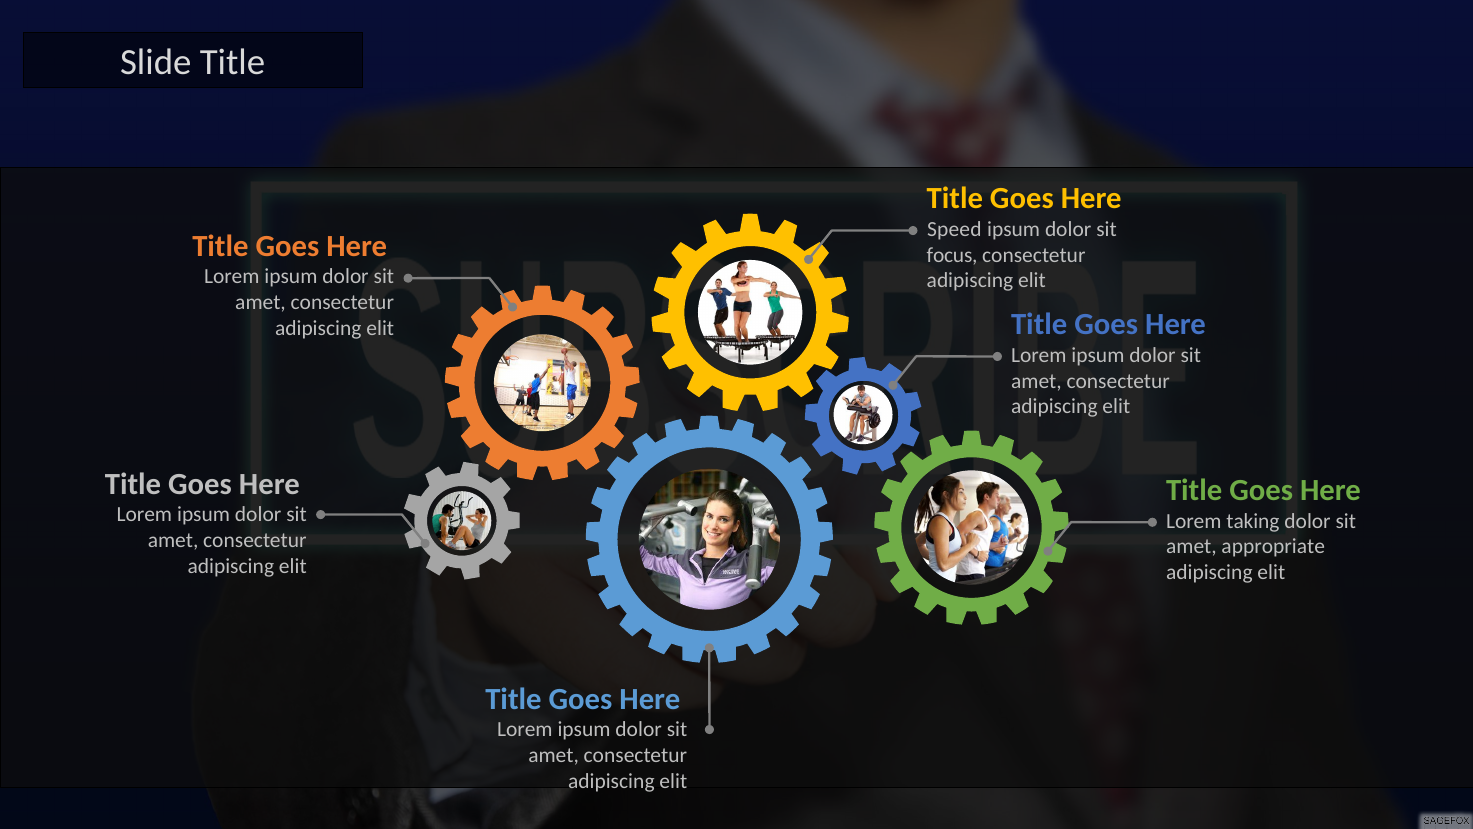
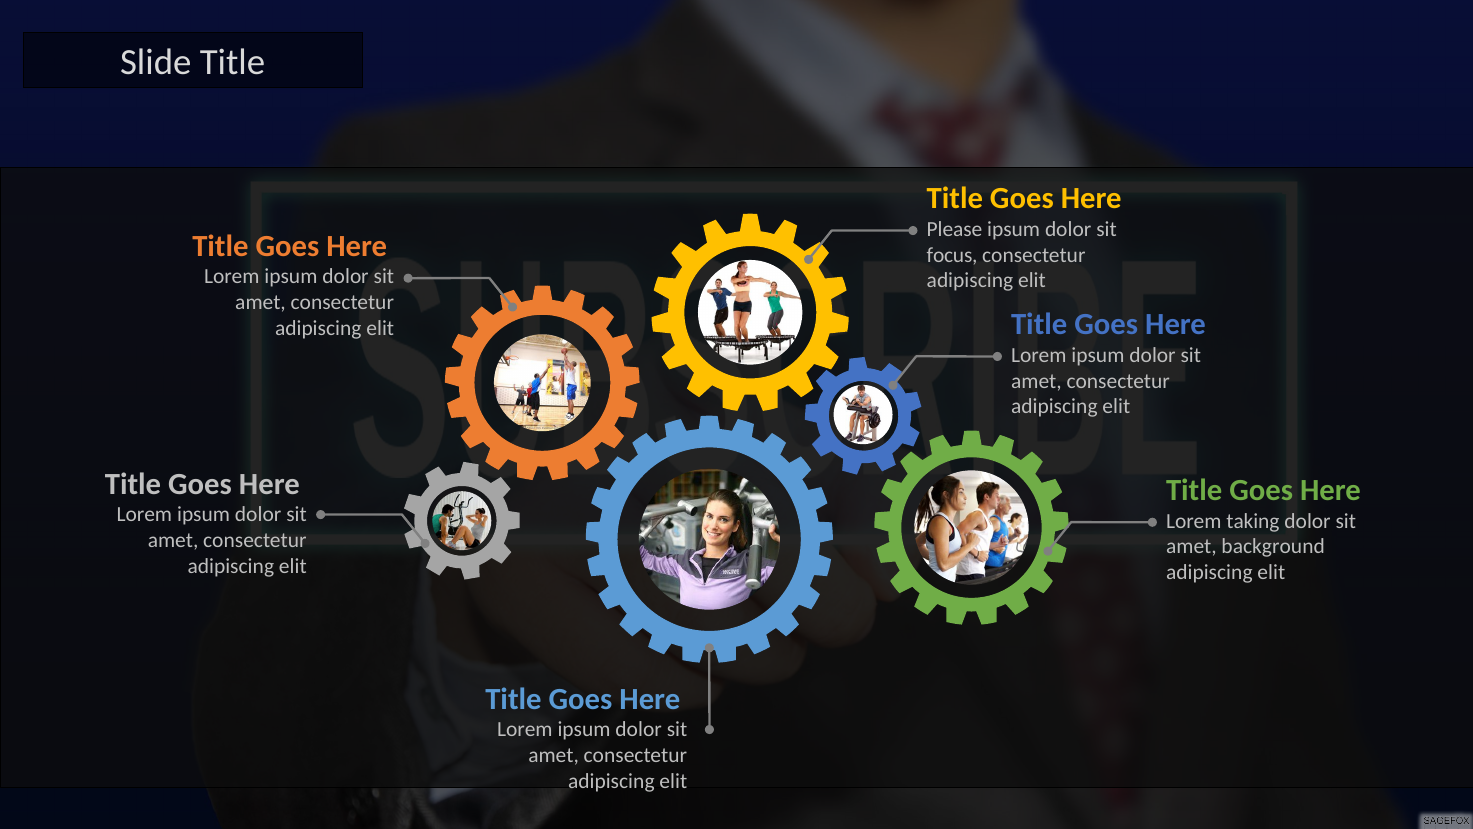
Speed: Speed -> Please (954, 229)
appropriate: appropriate -> background (1273, 546)
